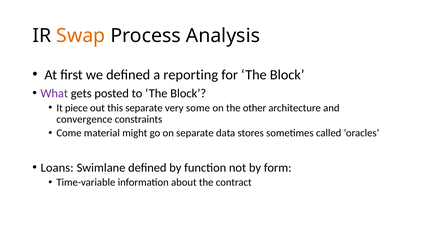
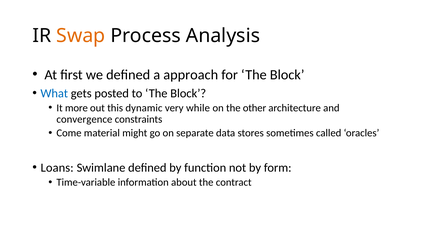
reporting: reporting -> approach (191, 75)
What colour: purple -> blue (54, 93)
piece: piece -> more (76, 108)
this separate: separate -> dynamic (144, 108)
some: some -> while (198, 108)
